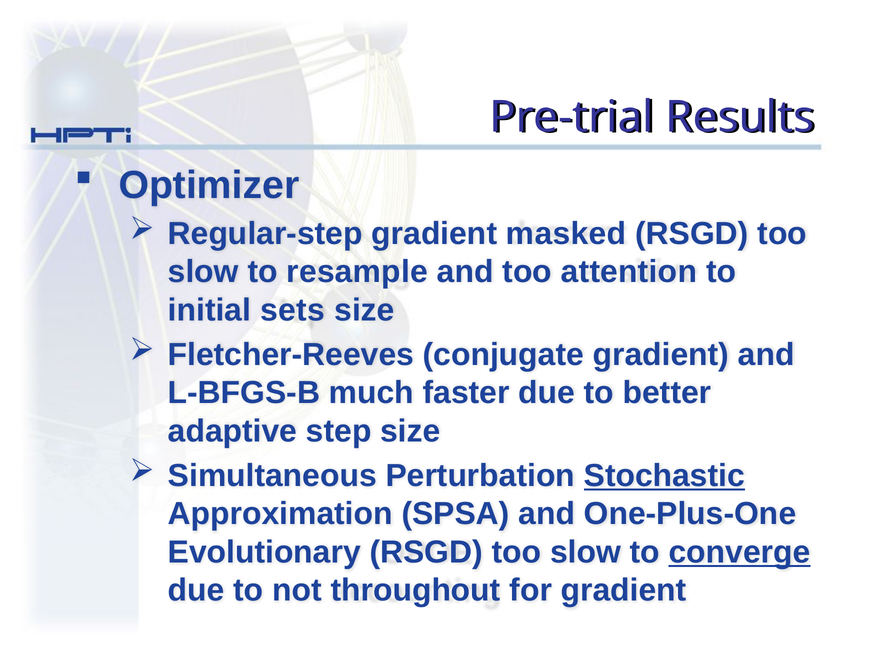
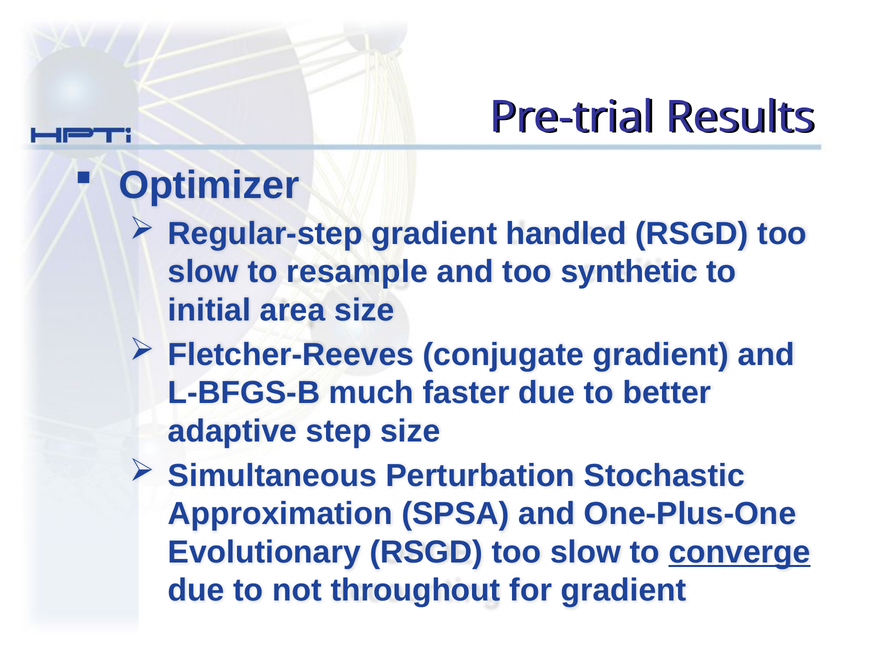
masked: masked -> handled (566, 234)
attention: attention -> synthetic (629, 272)
sets: sets -> area (293, 310)
Stochastic underline: present -> none (664, 475)
